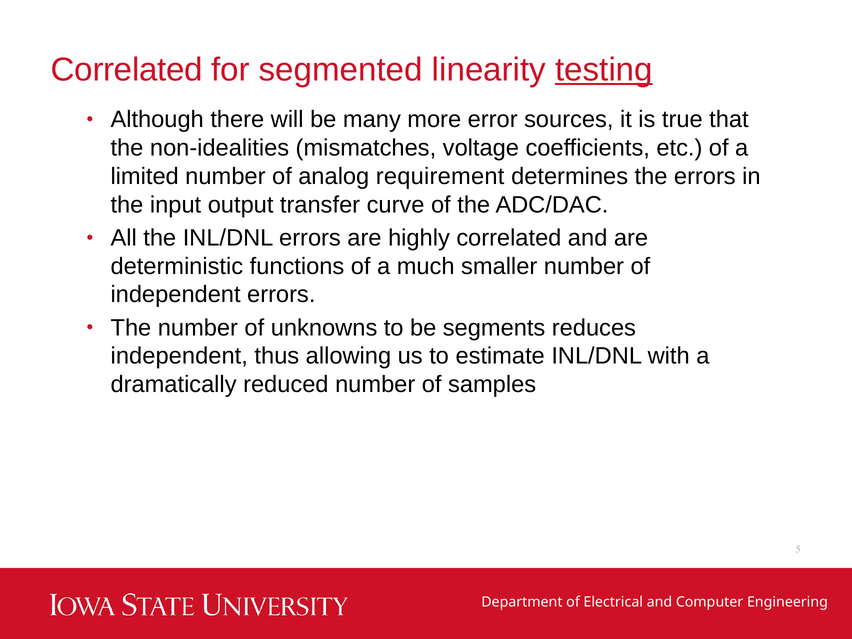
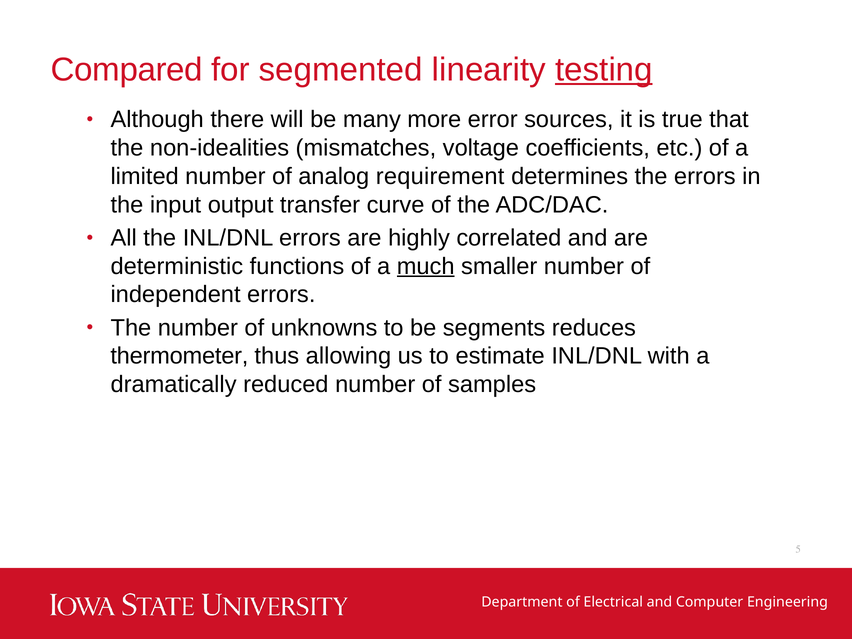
Correlated: Correlated -> Compared (127, 70)
much underline: none -> present (426, 266)
independent: independent -> thermometer (179, 356)
